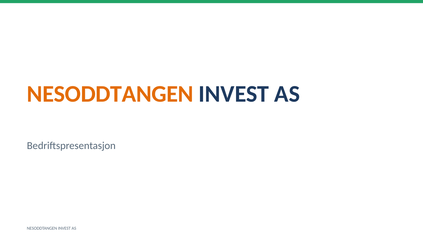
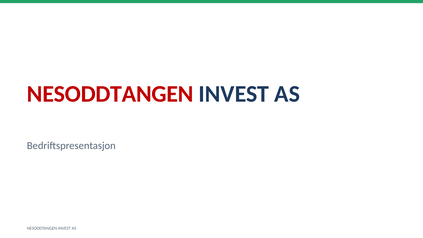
NESODDTANGEN colour: orange -> red (110, 94)
